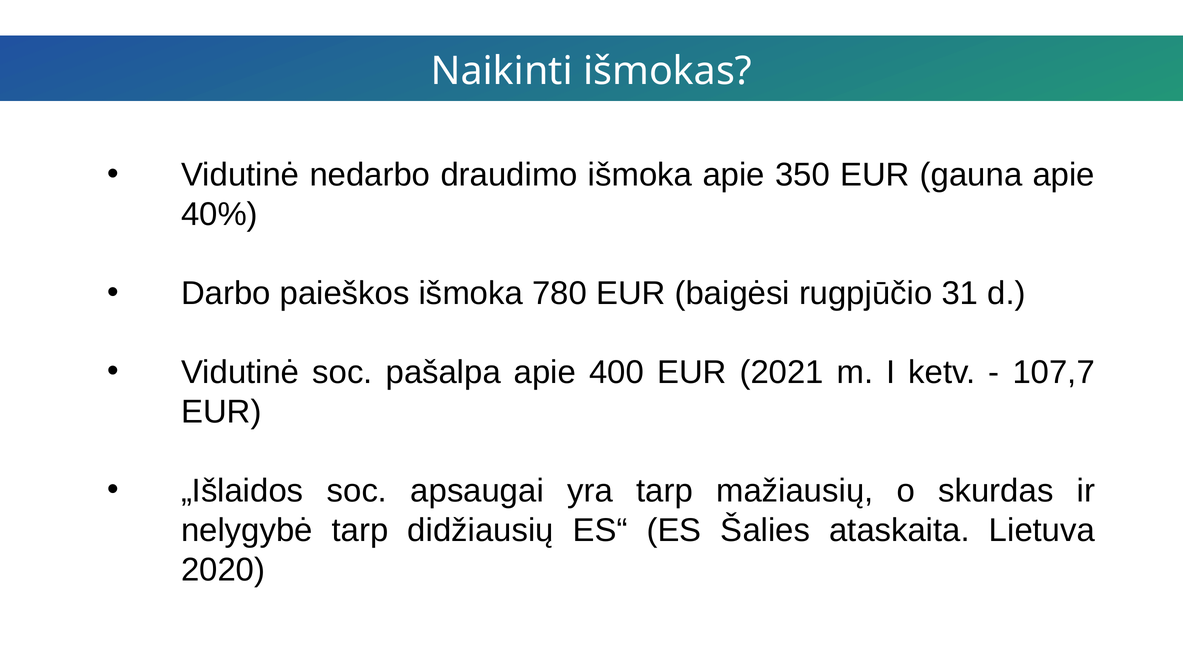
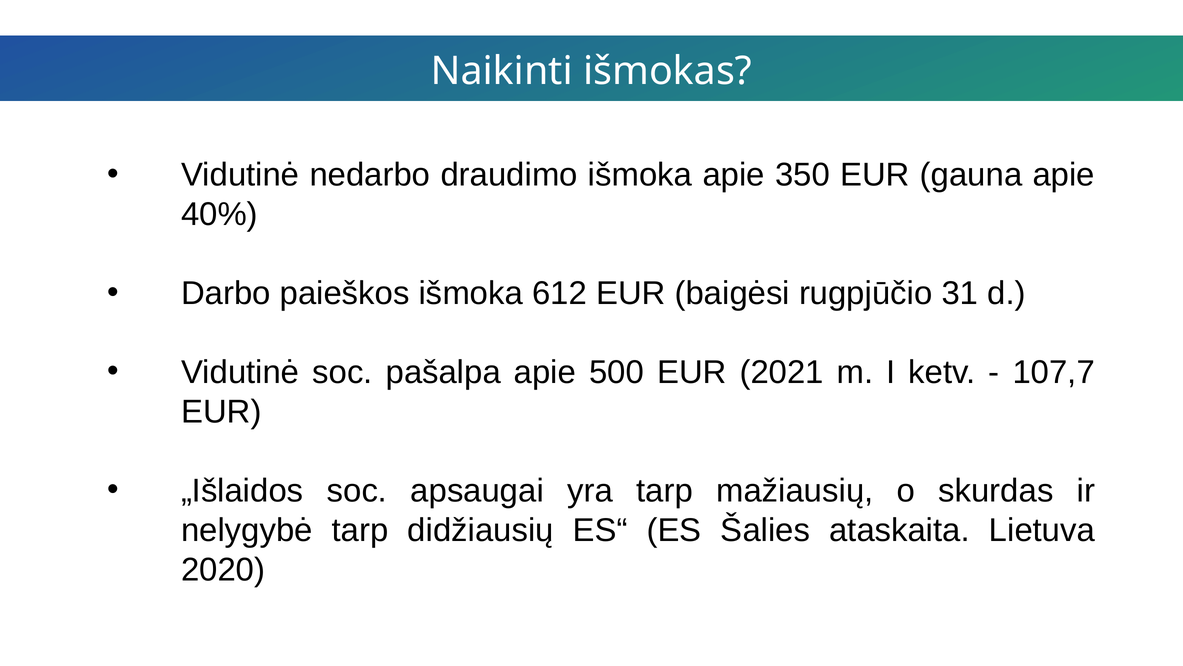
780: 780 -> 612 (560, 293)
400: 400 -> 500 (617, 372)
